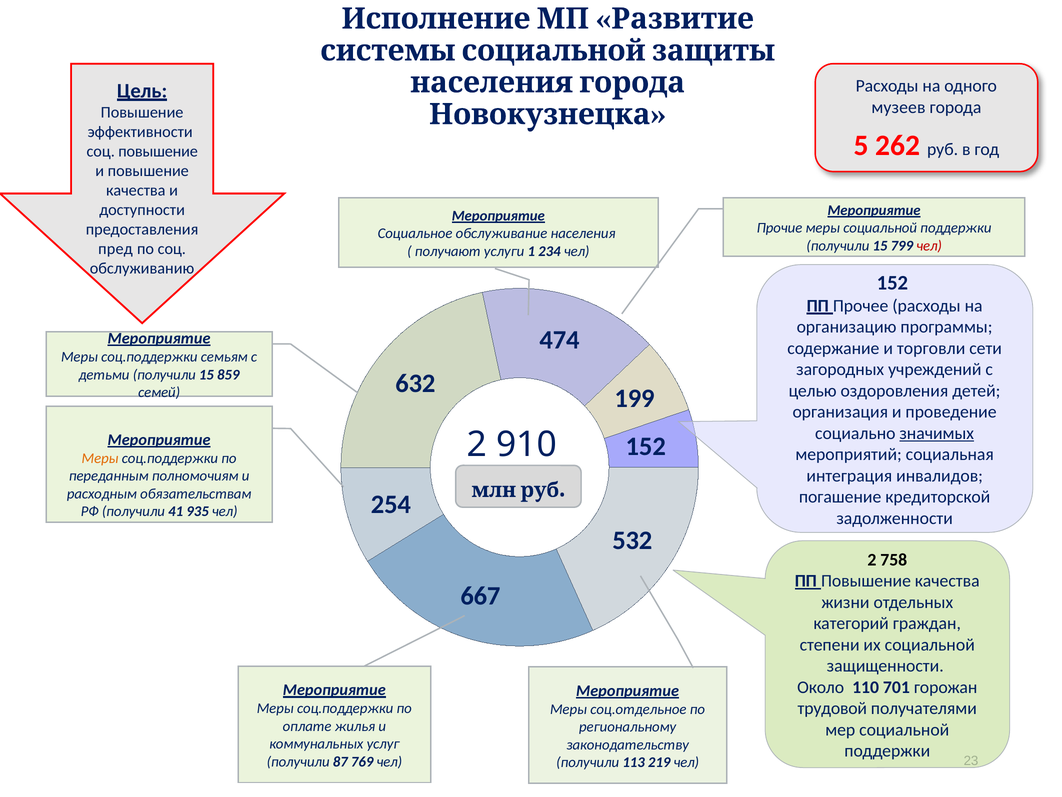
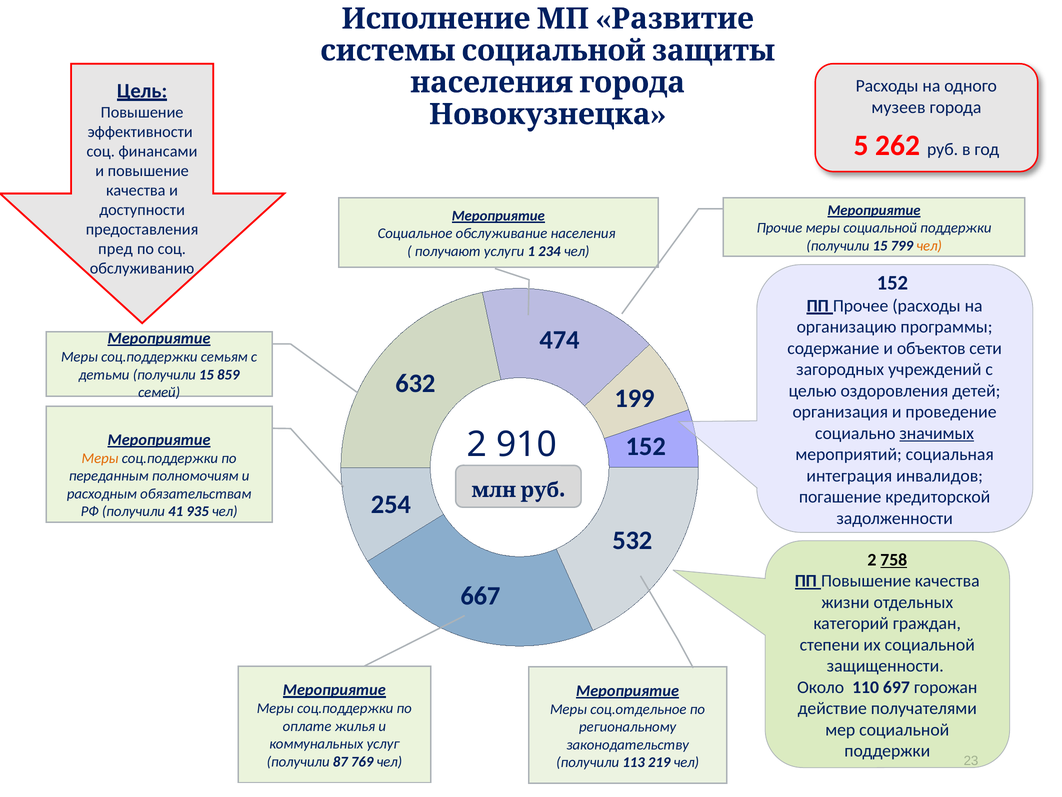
соц повышение: повышение -> финансами (158, 151)
чел colour: red -> orange (929, 245)
торговли: торговли -> объектов (931, 348)
758 underline: none -> present (894, 559)
701: 701 -> 697 (896, 687)
трудовой: трудовой -> действие (832, 708)
